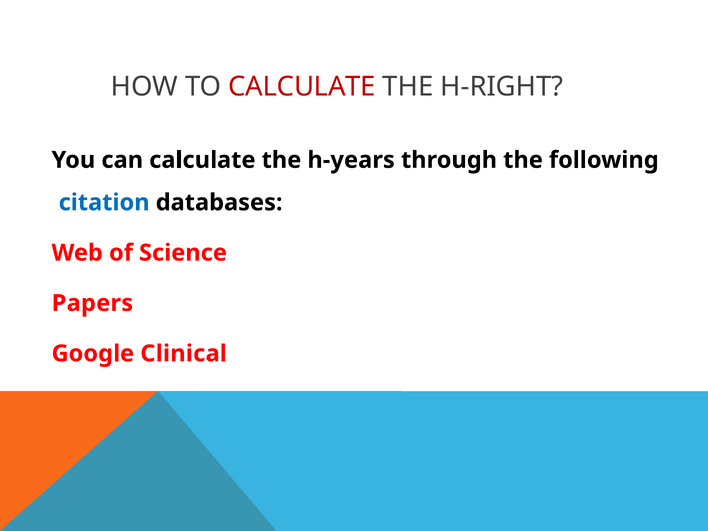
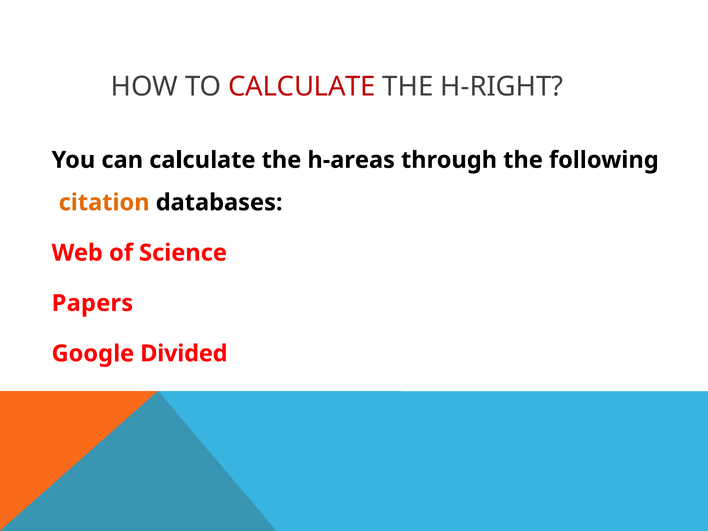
h-years: h-years -> h-areas (351, 160)
citation colour: blue -> orange (104, 203)
Clinical: Clinical -> Divided (184, 354)
